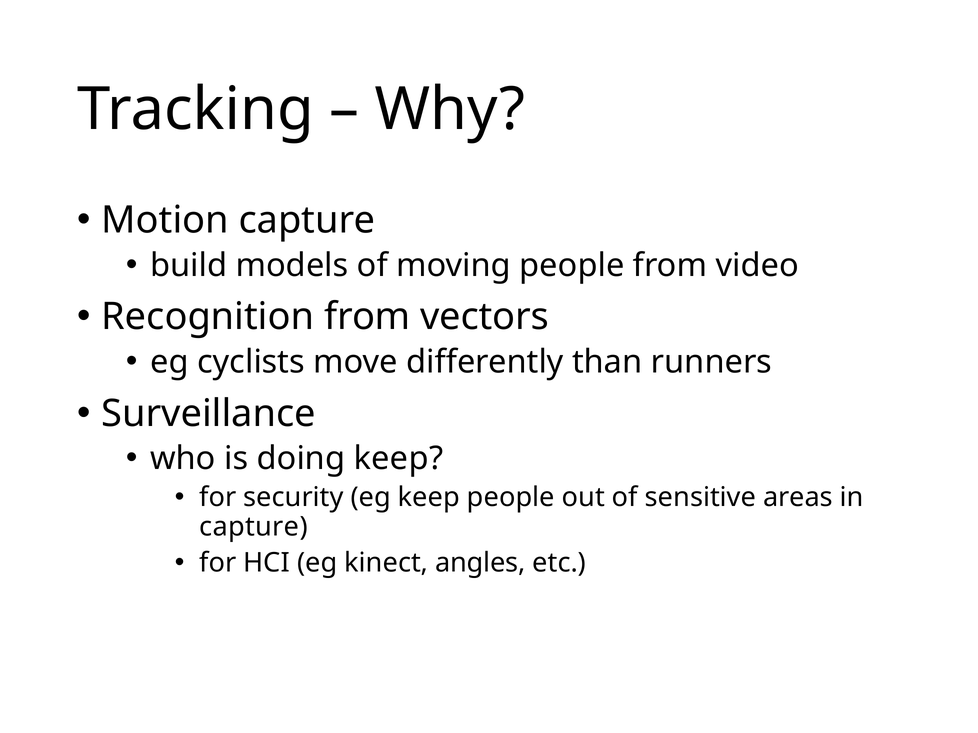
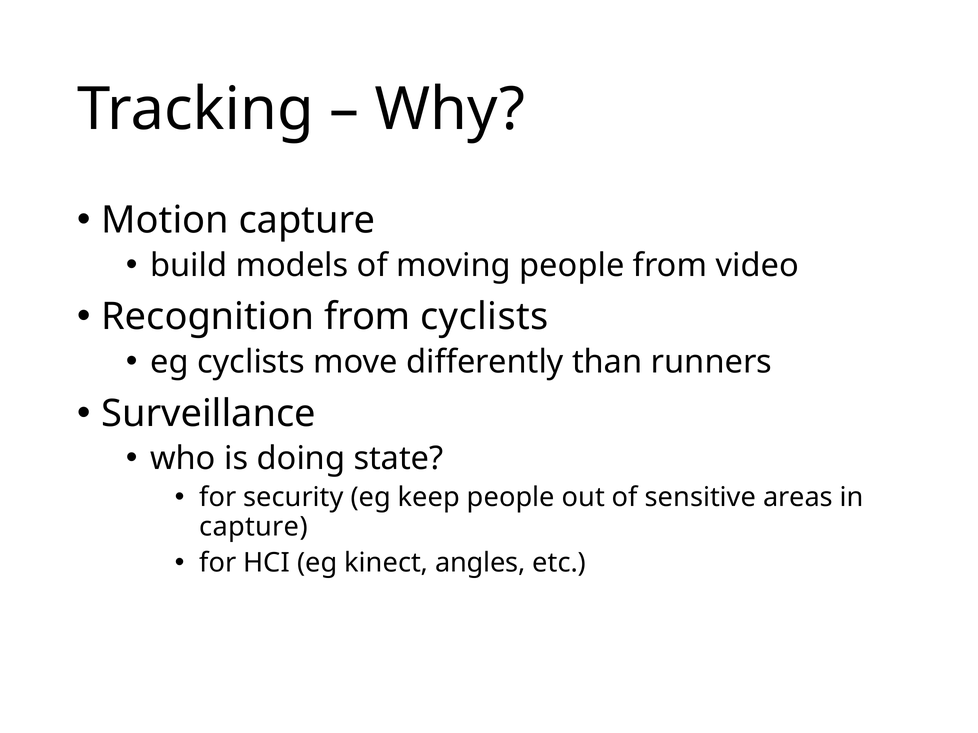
from vectors: vectors -> cyclists (484, 317)
doing keep: keep -> state (399, 459)
